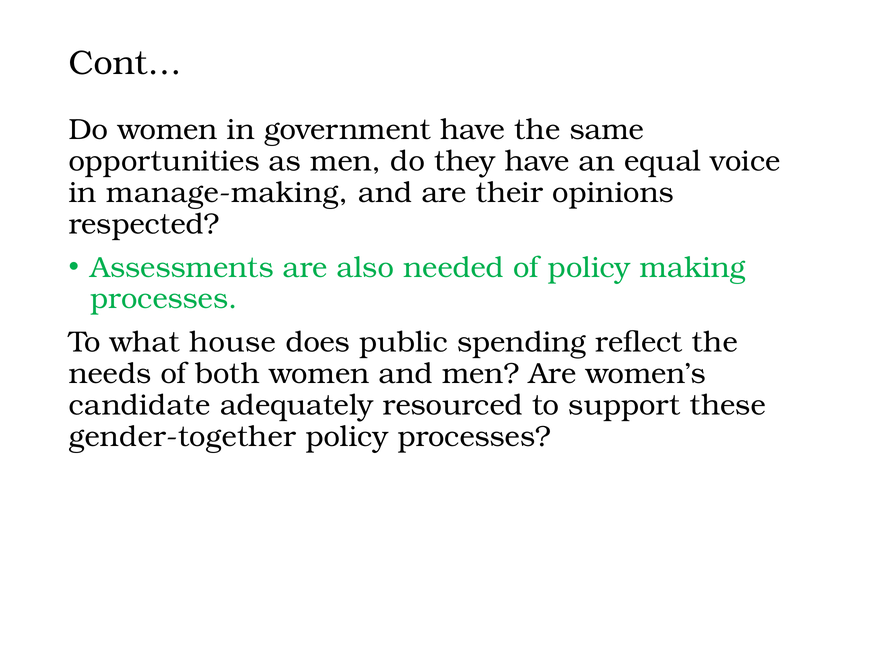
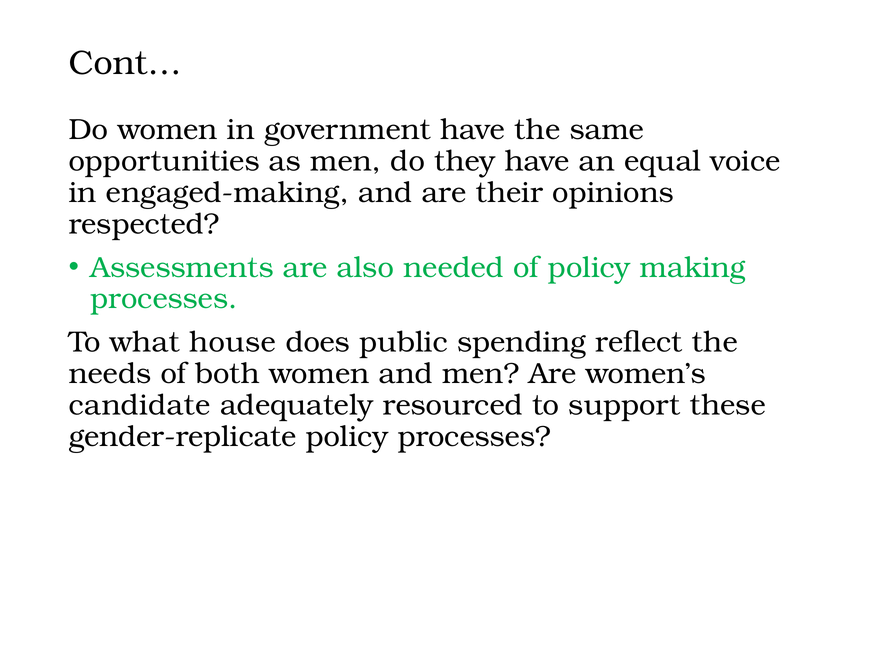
manage-making: manage-making -> engaged-making (227, 193)
gender-together: gender-together -> gender-replicate (183, 436)
